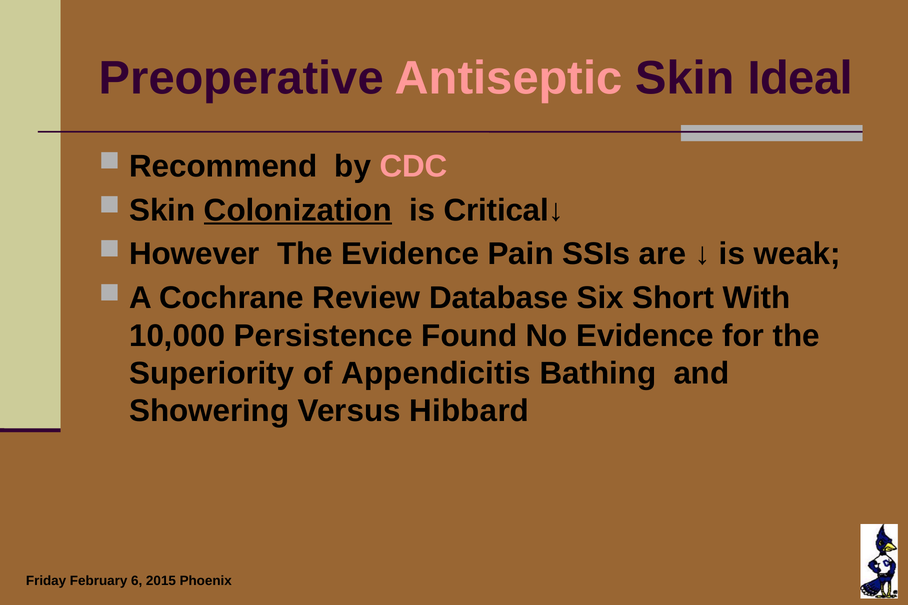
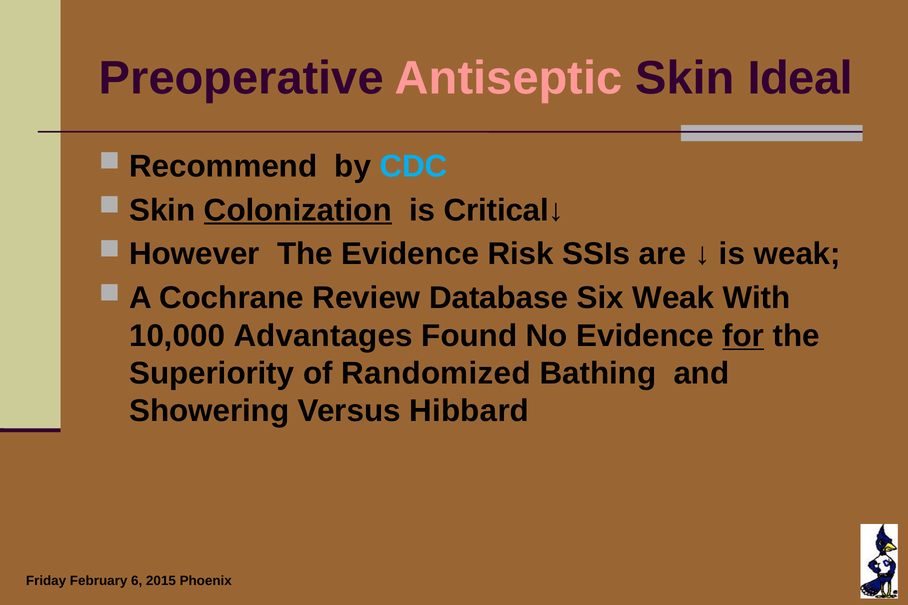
CDC colour: pink -> light blue (414, 166)
Pain: Pain -> Risk (521, 254)
Six Short: Short -> Weak (673, 298)
Persistence: Persistence -> Advantages (323, 336)
for underline: none -> present (743, 336)
Appendicitis: Appendicitis -> Randomized (436, 374)
